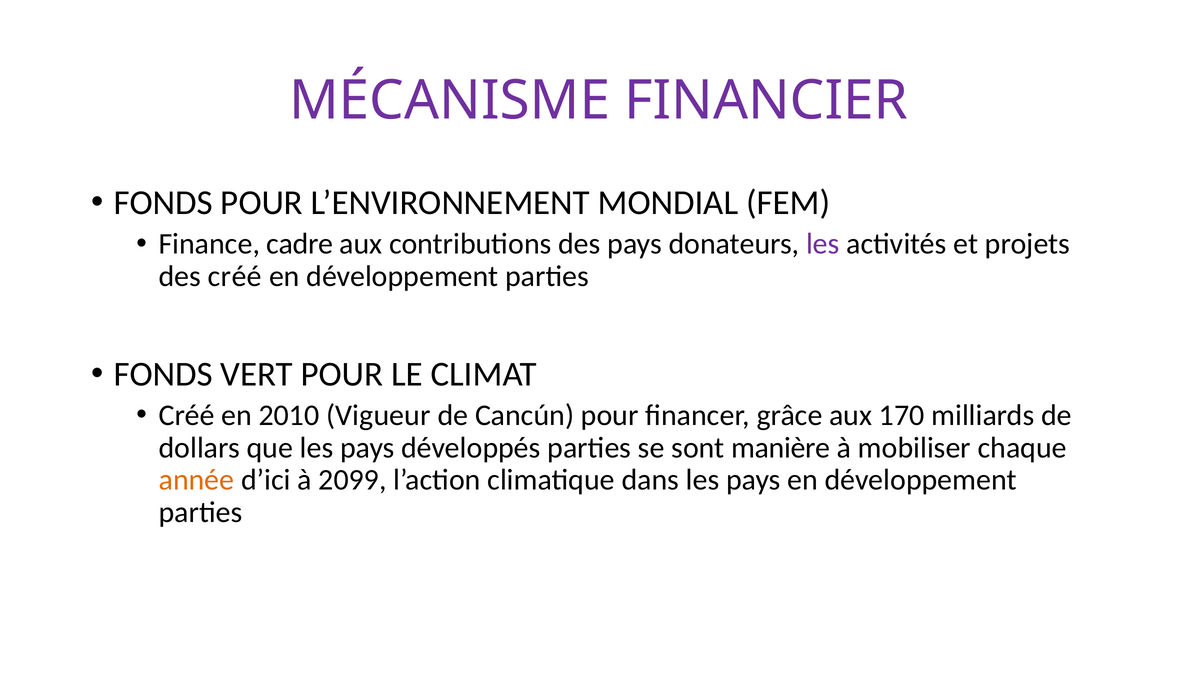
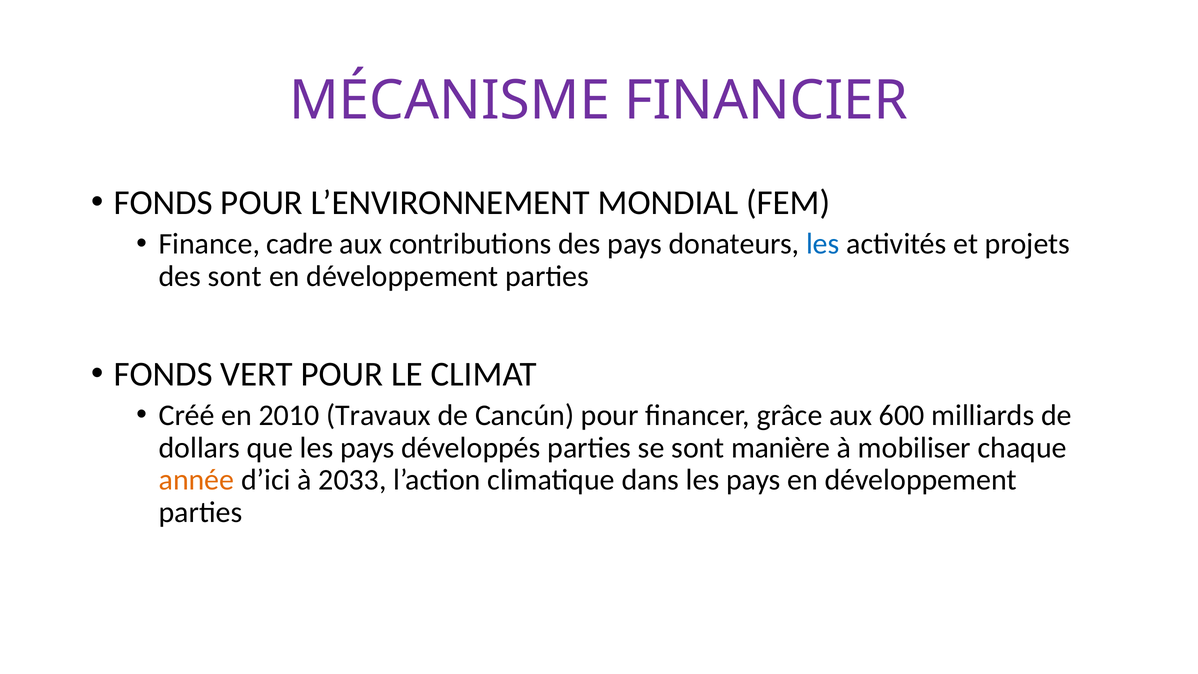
les colour: purple -> blue (823, 244)
des créé: créé -> sont (235, 276)
Vigueur: Vigueur -> Travaux (378, 415)
170: 170 -> 600 (902, 415)
2099: 2099 -> 2033 (353, 480)
